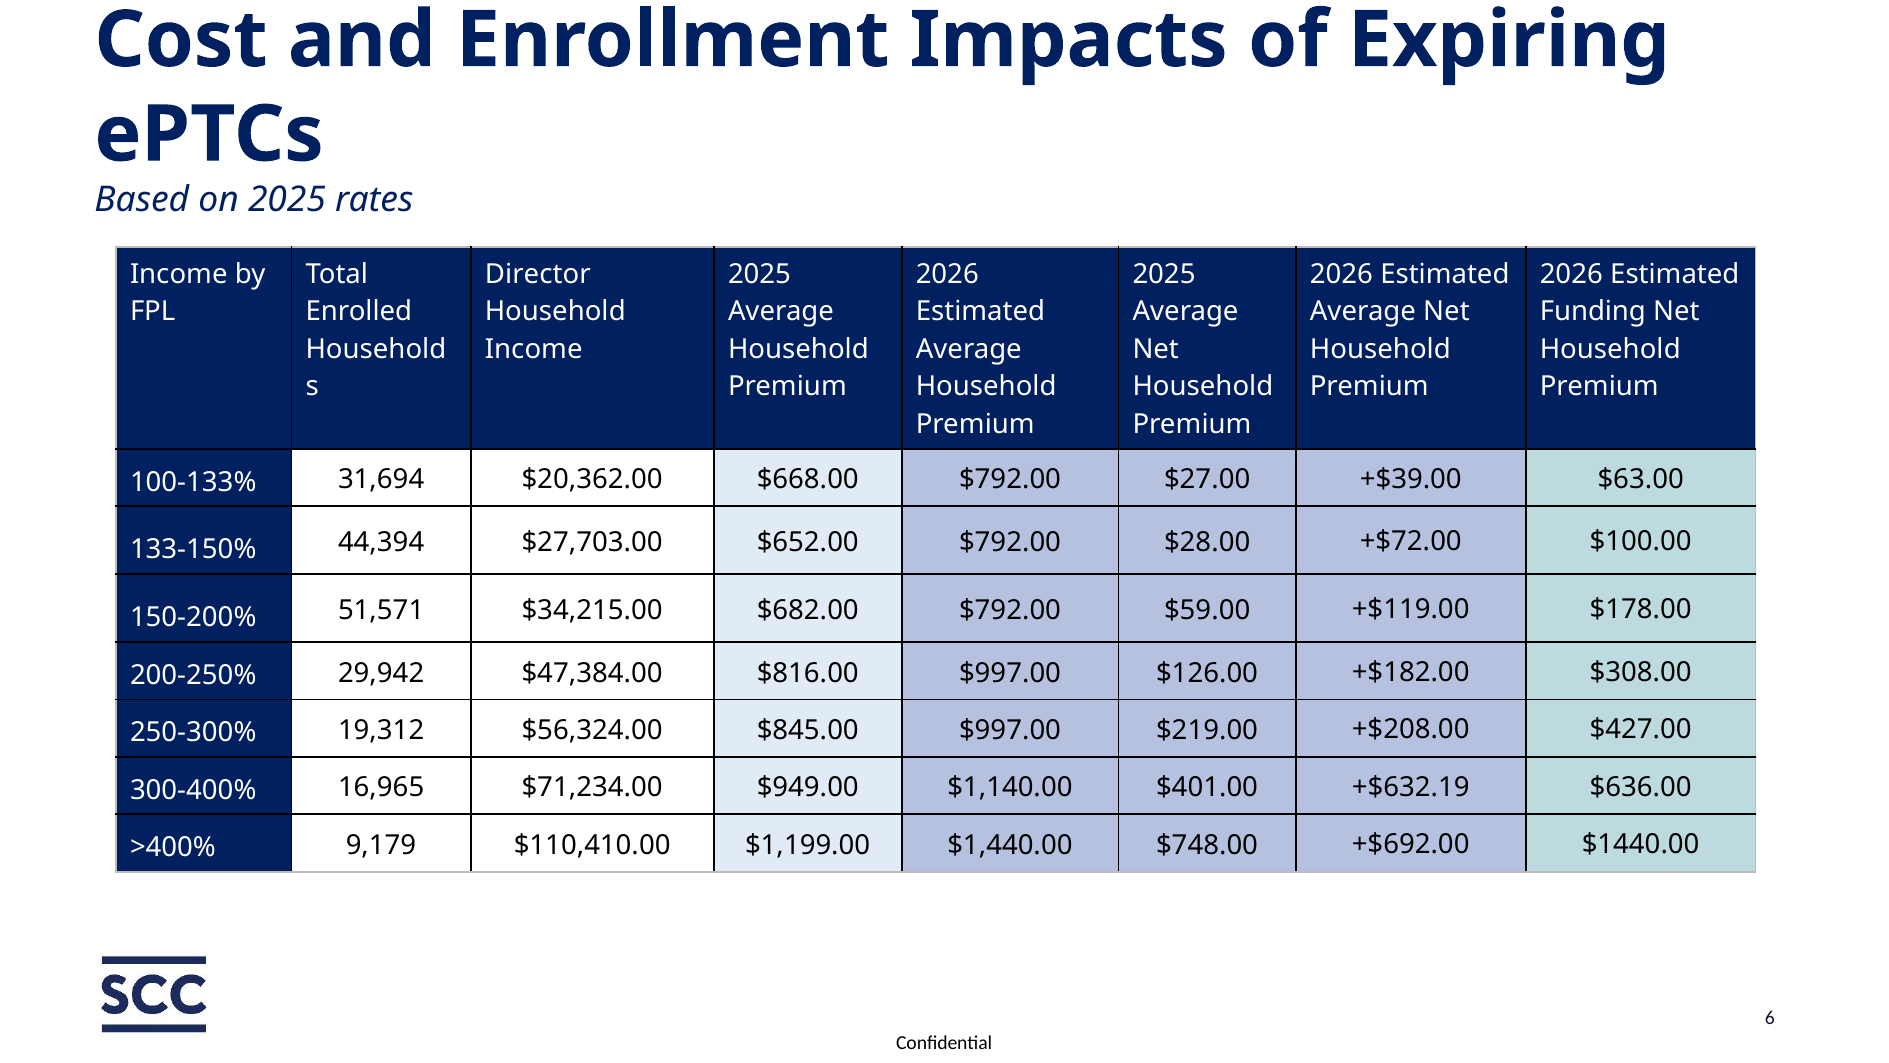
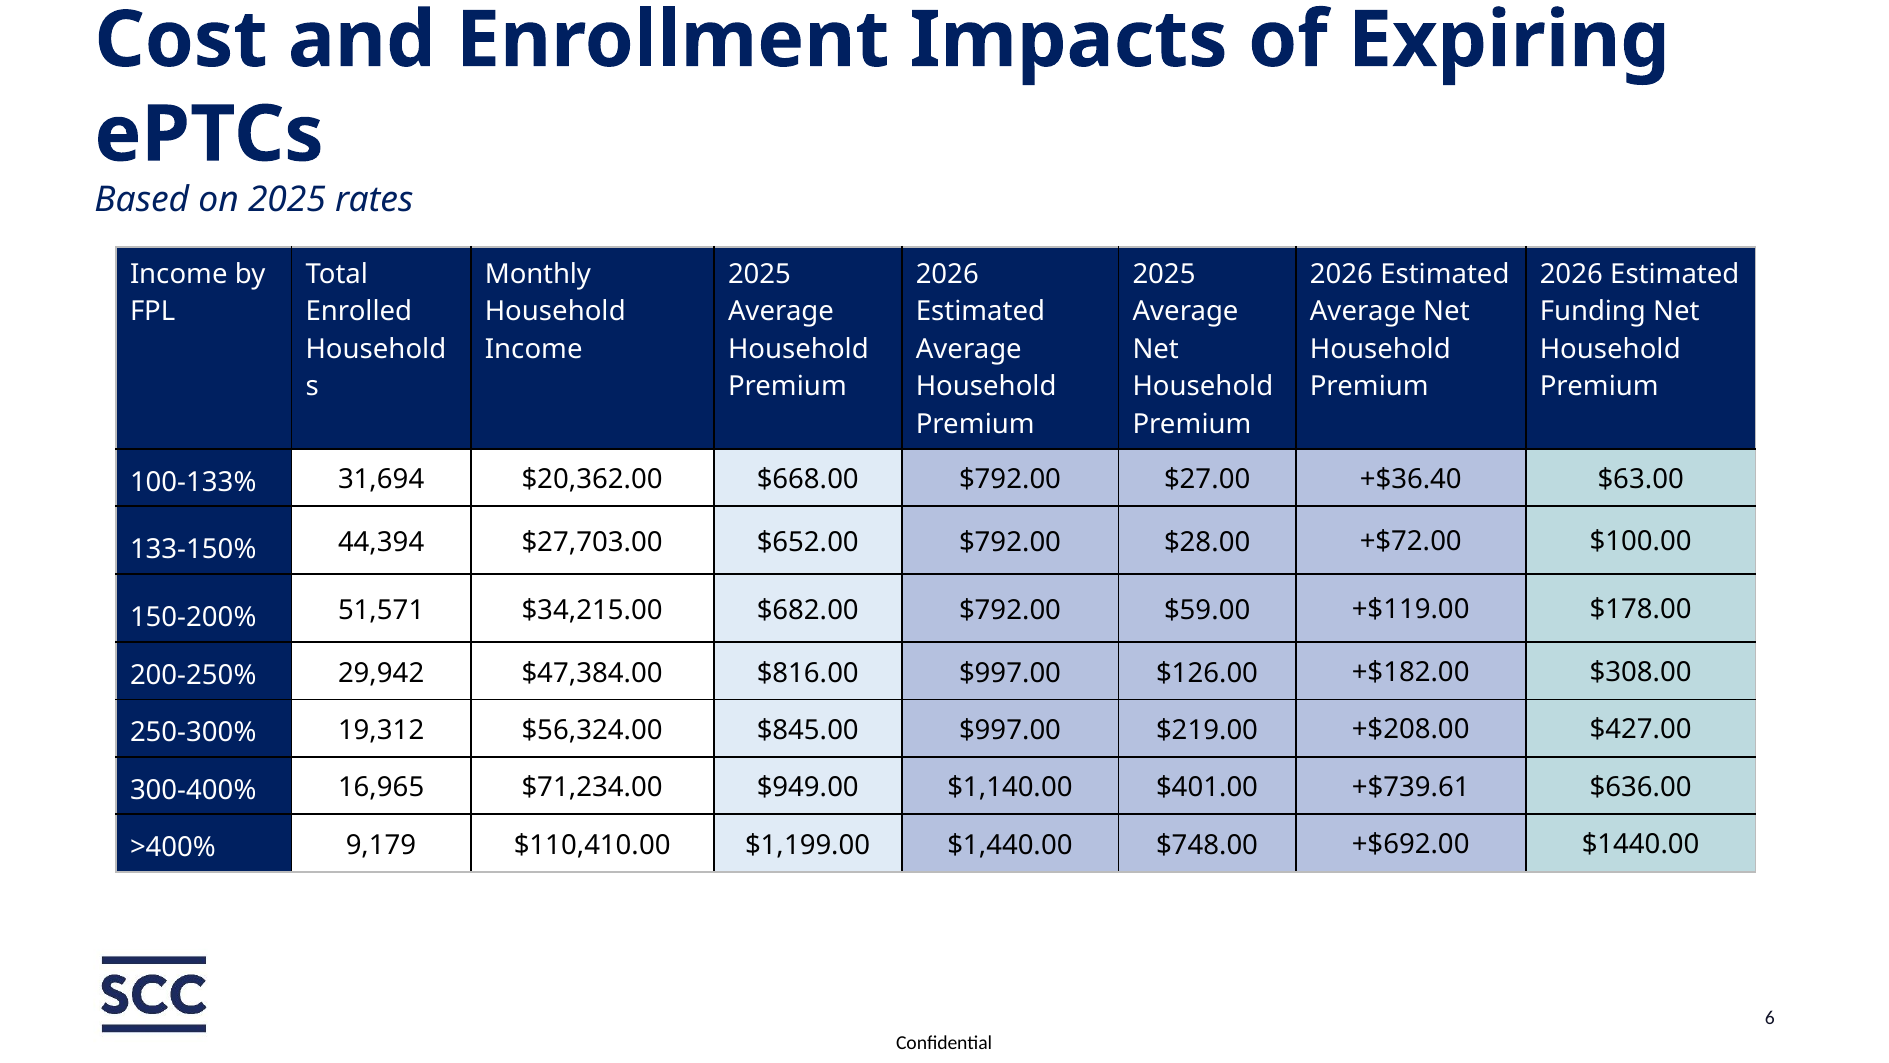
Director: Director -> Monthly (538, 274)
+$39.00: +$39.00 -> +$36.40 (1411, 479)
+$632.19: +$632.19 -> +$739.61 (1411, 787)
